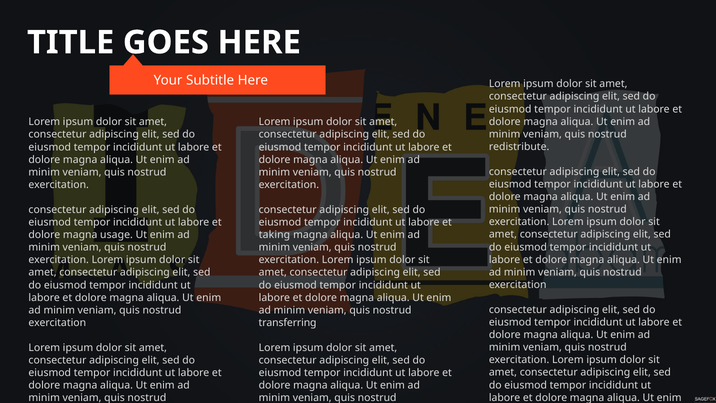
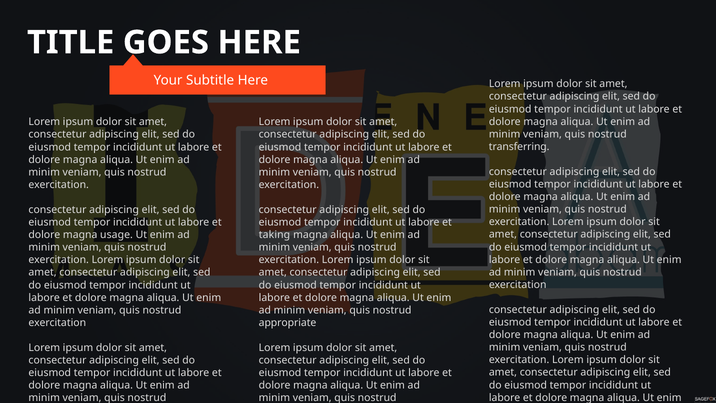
redistribute: redistribute -> transferring (519, 147)
transferring: transferring -> appropriate (288, 323)
